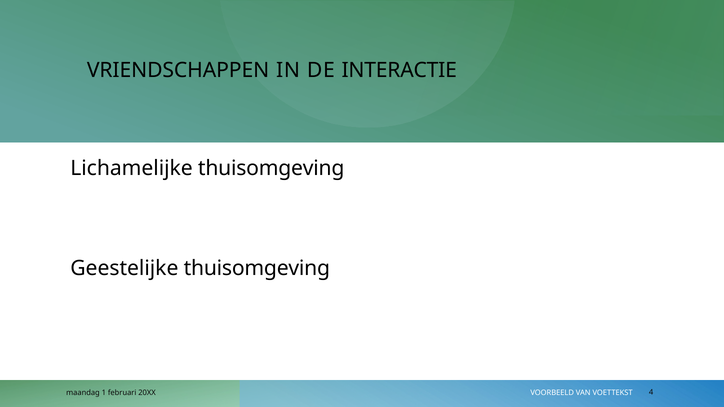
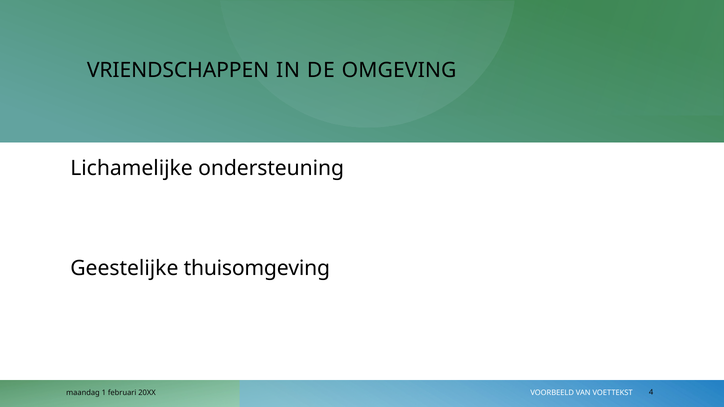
INTERACTIE: INTERACTIE -> OMGEVING (399, 70)
Lichamelijke thuisomgeving: thuisomgeving -> ondersteuning (271, 169)
